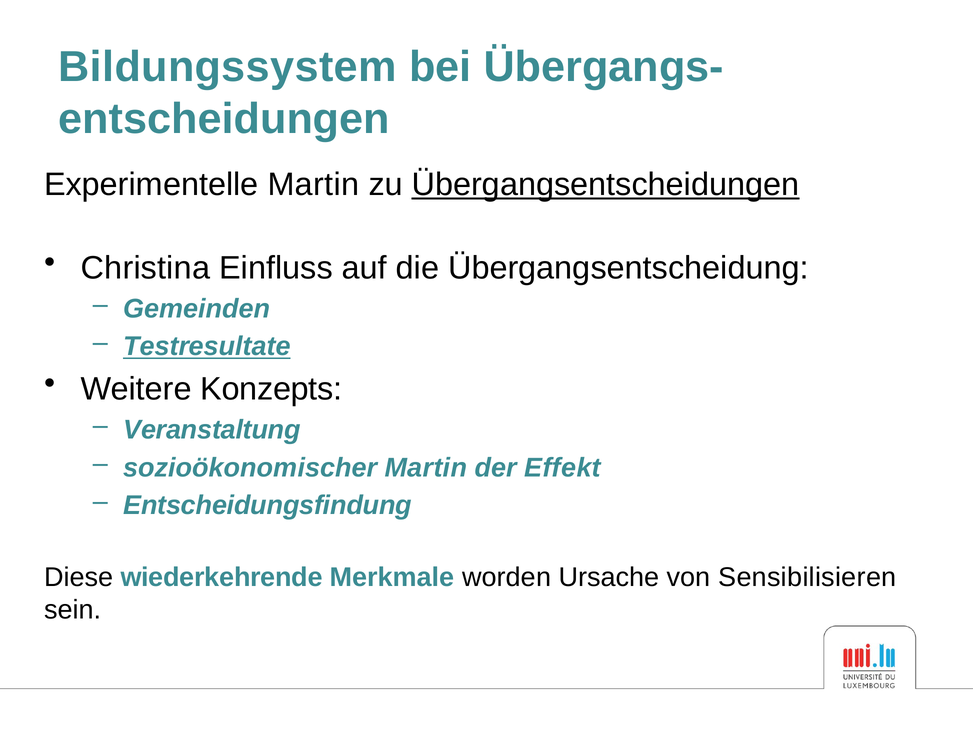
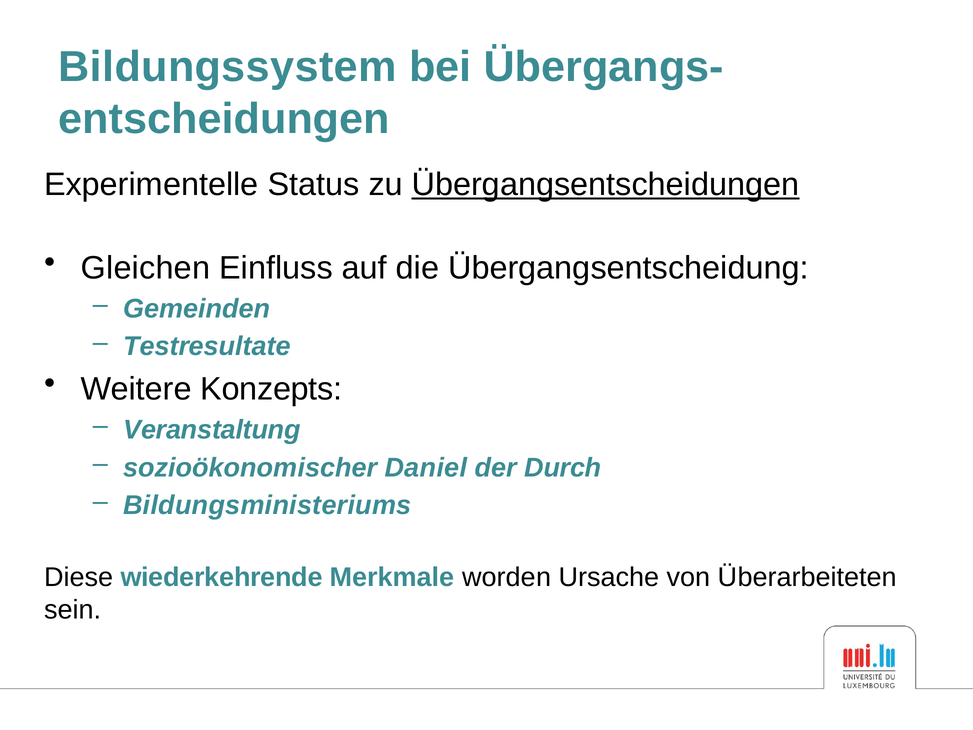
Experimentelle Martin: Martin -> Status (314, 185)
Christina: Christina -> Gleichen (145, 268)
Testresultate underline: present -> none (207, 346)
sozioökonomischer Martin: Martin -> Daniel (426, 467)
Effekt: Effekt -> Durch (563, 467)
Entscheidungsfindung: Entscheidungsfindung -> Bildungsministeriums (267, 505)
Sensibilisieren: Sensibilisieren -> Überarbeiteten (807, 577)
